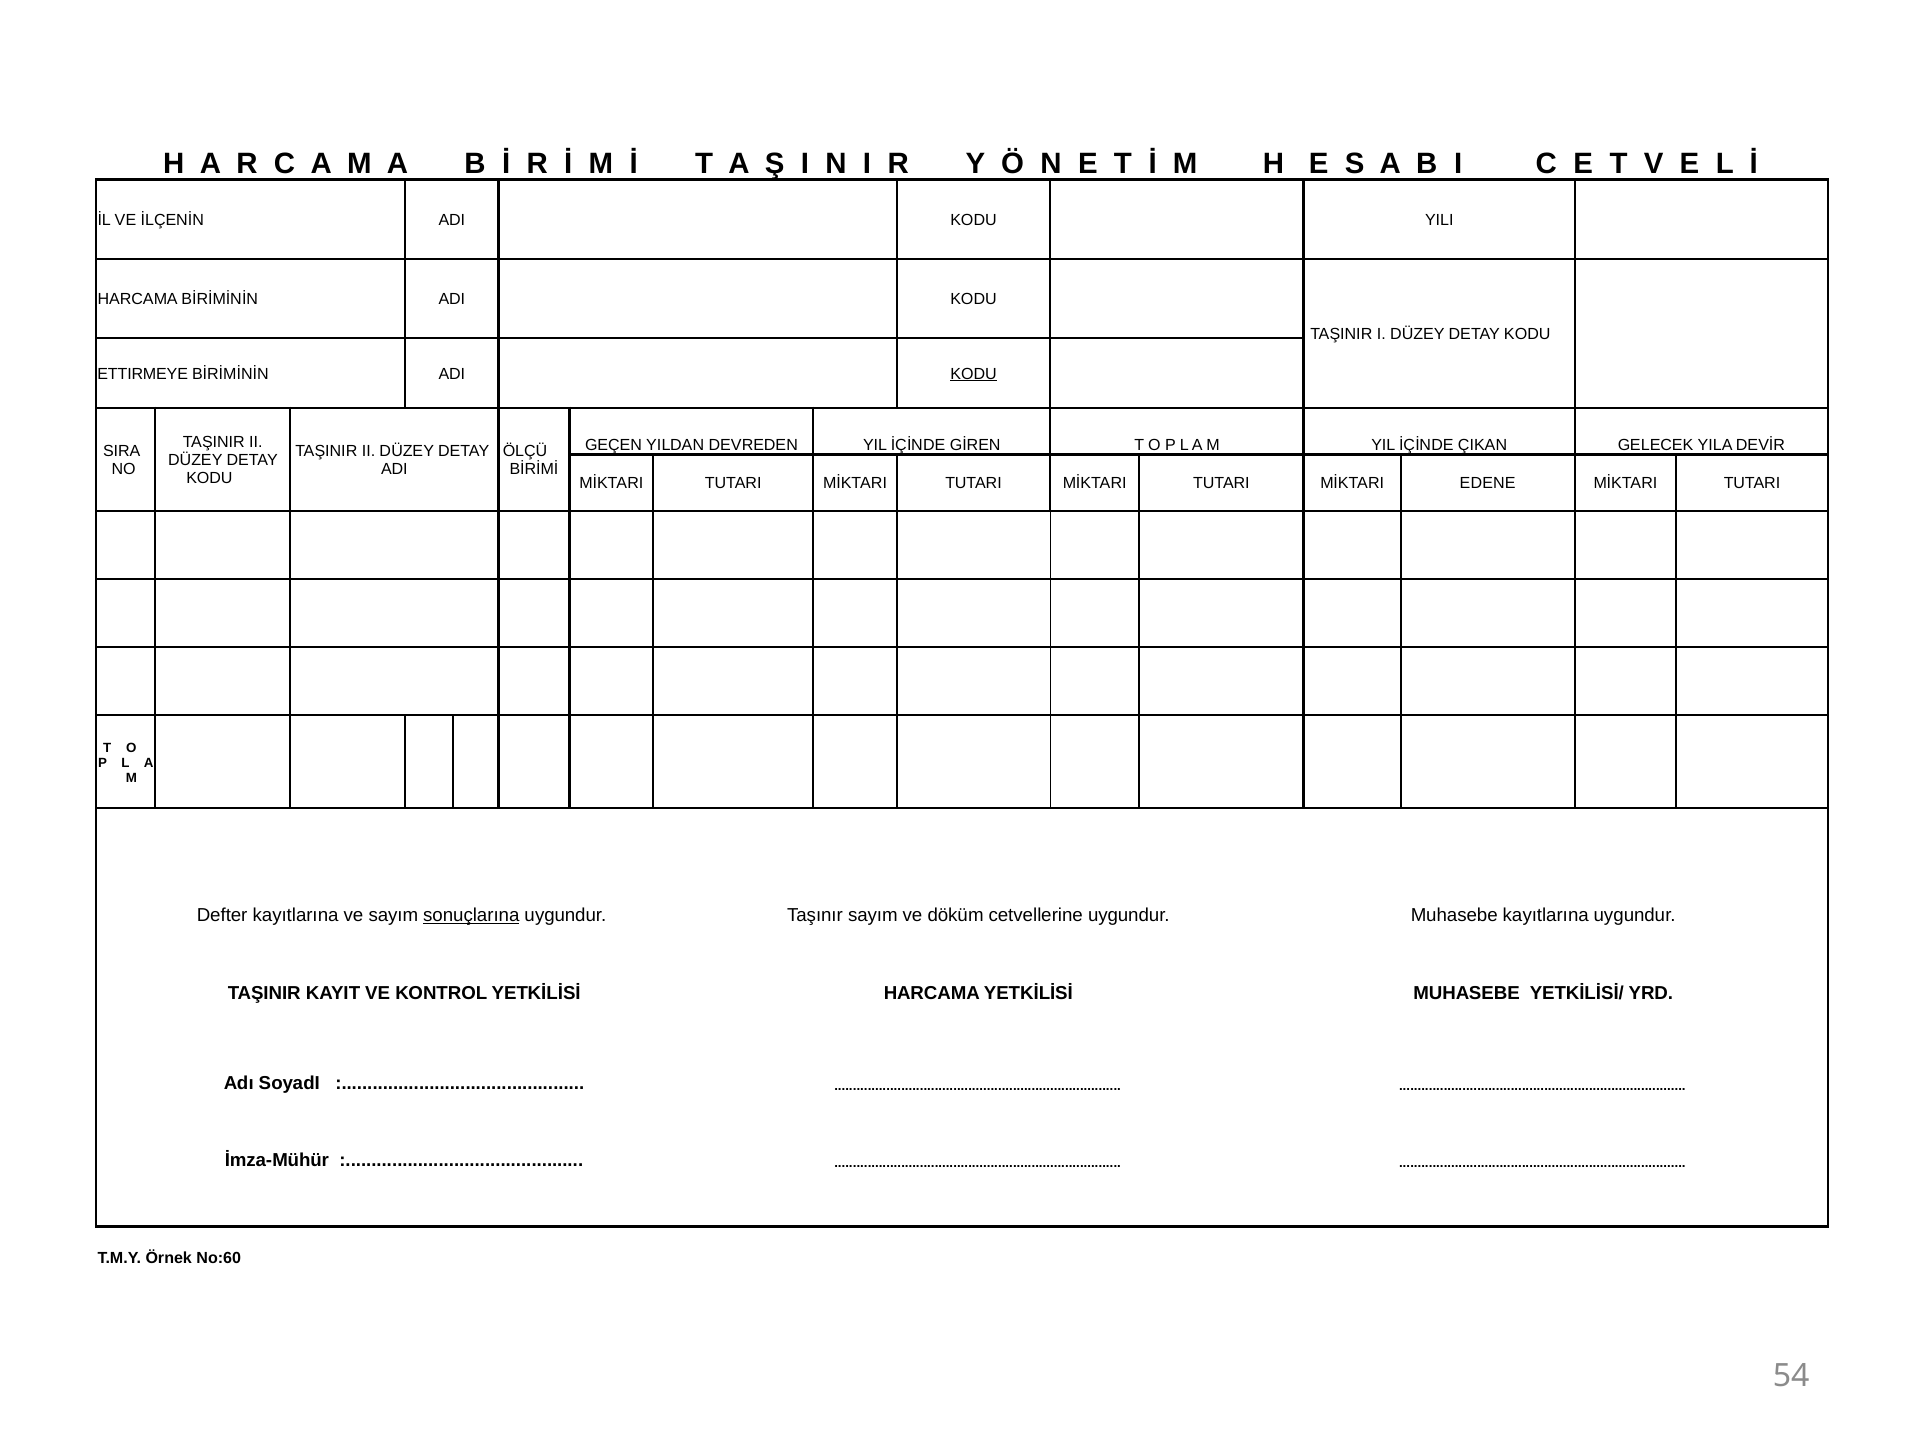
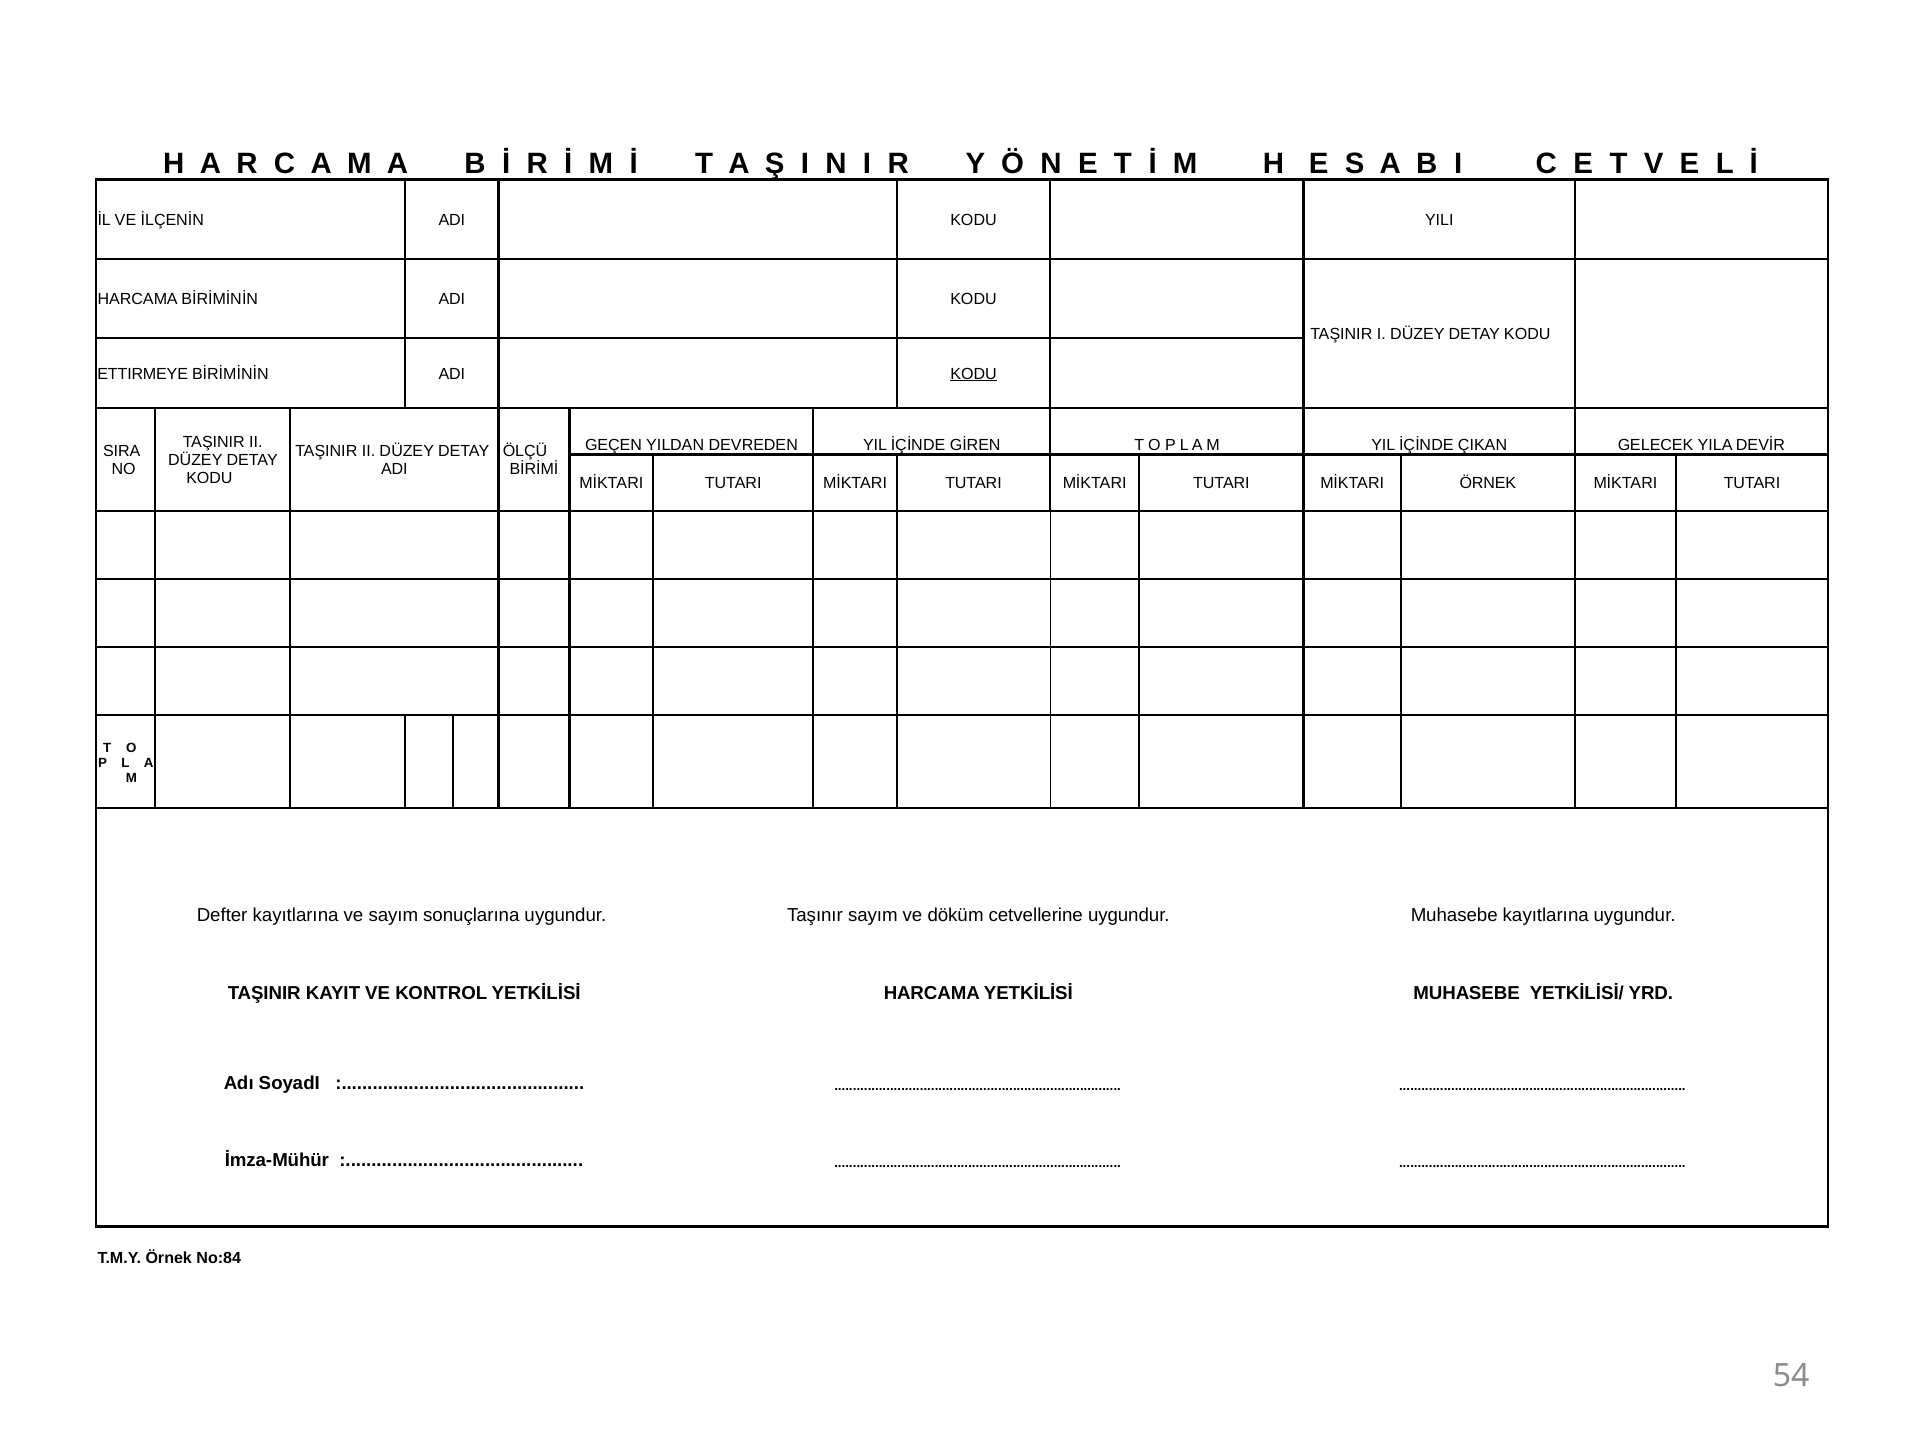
MİKTARI EDENE: EDENE -> ÖRNEK (1488, 483)
sonuçlarına underline: present -> none (471, 915)
No:60: No:60 -> No:84 (219, 1258)
